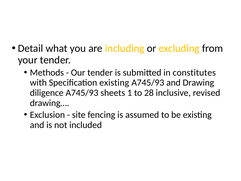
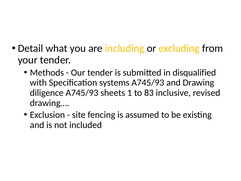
constitutes: constitutes -> disqualified (194, 72)
Specification existing: existing -> systems (114, 83)
28: 28 -> 83 (149, 93)
